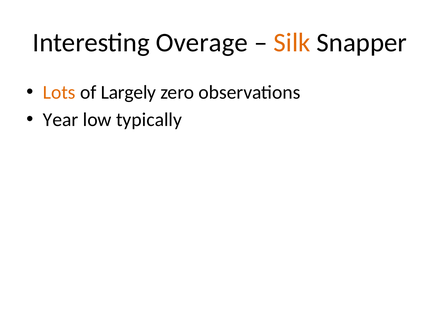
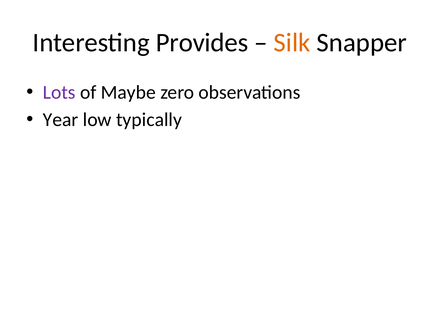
Overage: Overage -> Provides (202, 43)
Lots colour: orange -> purple (59, 92)
Largely: Largely -> Maybe (128, 92)
